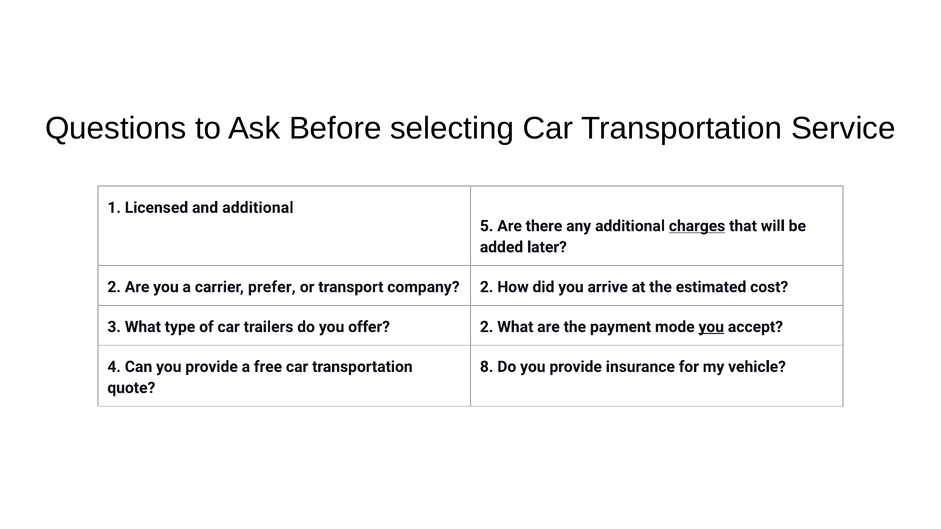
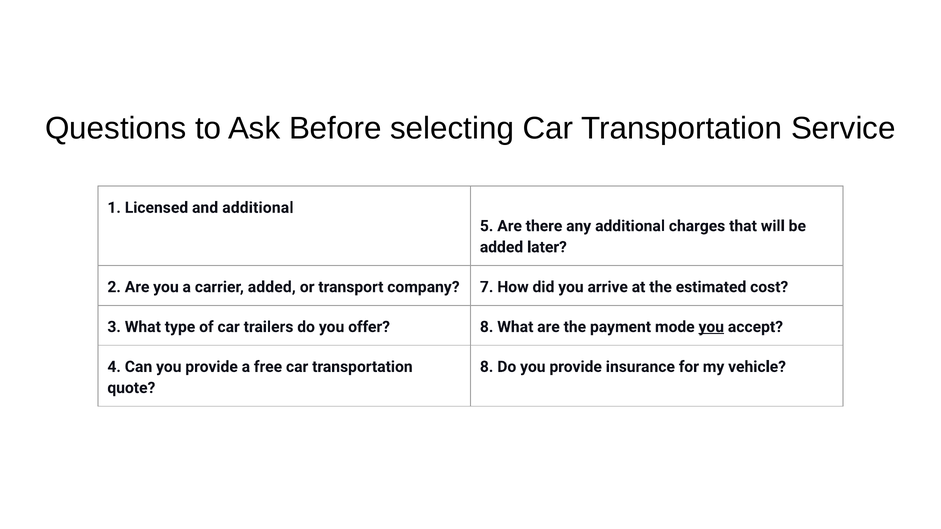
charges underline: present -> none (697, 226)
carrier prefer: prefer -> added (272, 287)
company 2: 2 -> 7 (487, 287)
offer 2: 2 -> 8 (487, 327)
